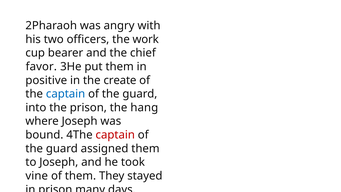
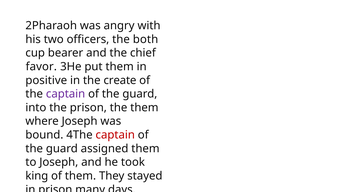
work: work -> both (146, 39)
captain colour: blue -> purple (66, 94)
the hang: hang -> them (144, 107)
vine: vine -> king (37, 176)
